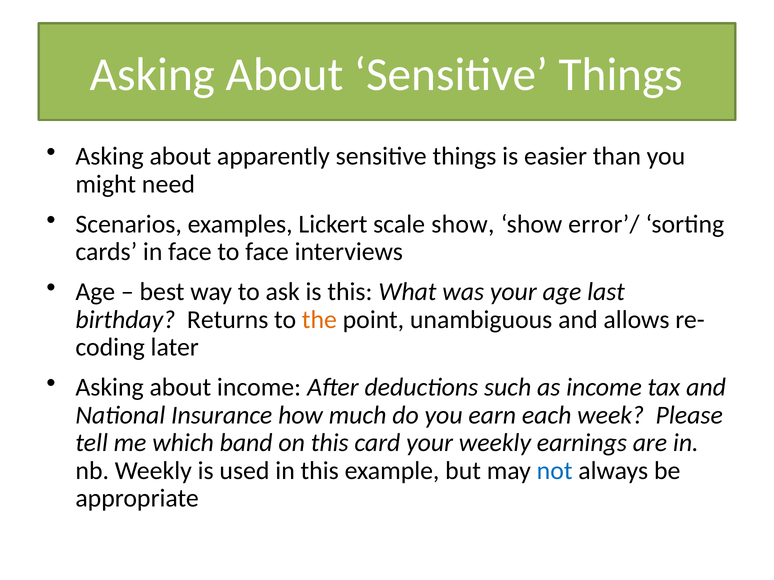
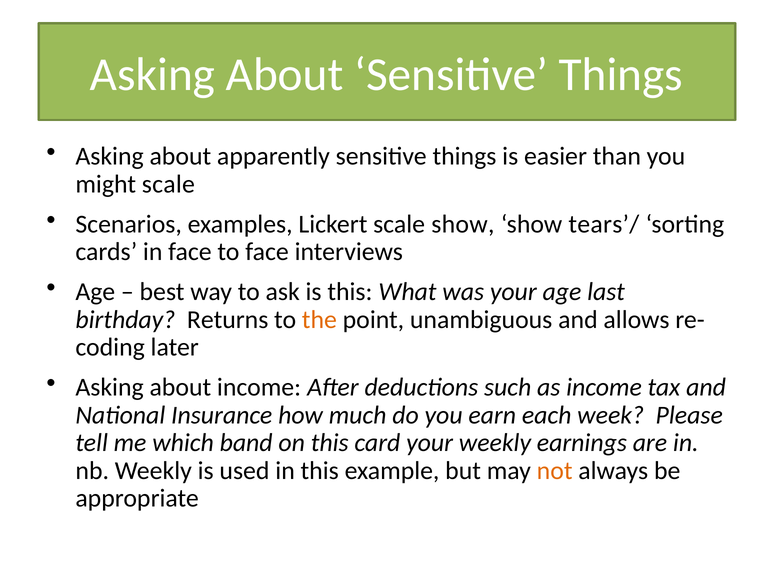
might need: need -> scale (168, 184)
error’/: error’/ -> tears’/ (604, 224)
not colour: blue -> orange (555, 471)
